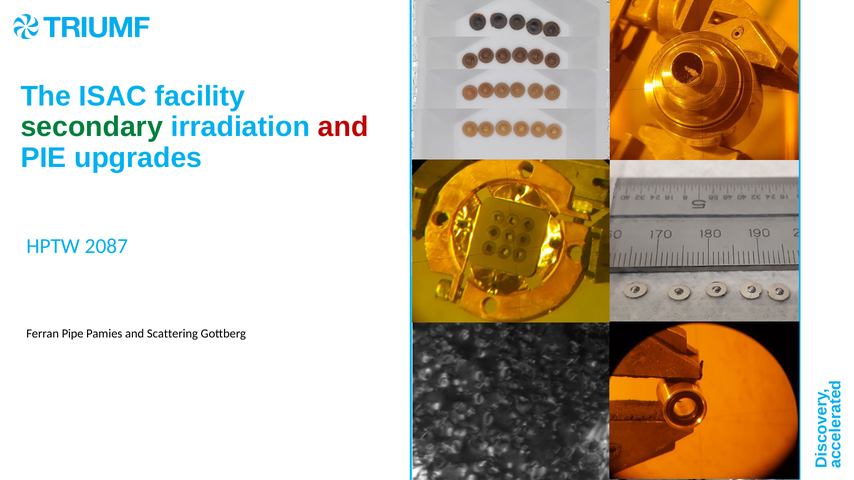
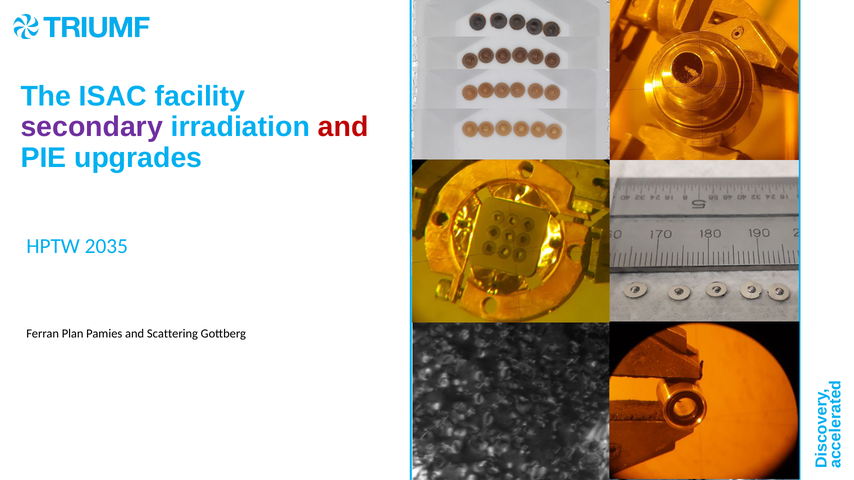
secondary colour: green -> purple (92, 127)
2087: 2087 -> 2035 (106, 246)
Pipe: Pipe -> Plan (73, 334)
